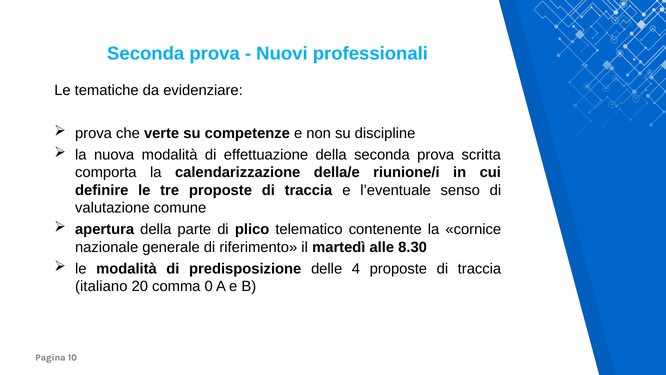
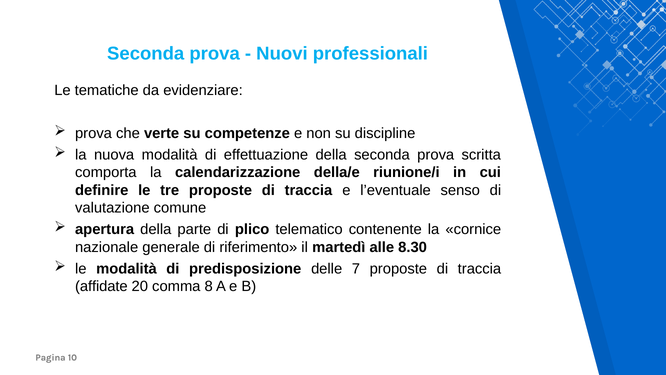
4: 4 -> 7 (356, 268)
italiano: italiano -> affidate (101, 286)
0: 0 -> 8 (209, 286)
